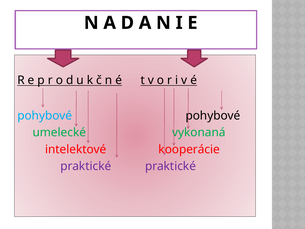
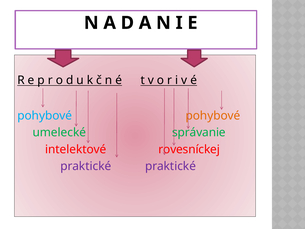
pohybové colour: black -> orange (213, 116)
vykonaná: vykonaná -> správanie (199, 132)
kooperácie: kooperácie -> rovesníckej (189, 149)
